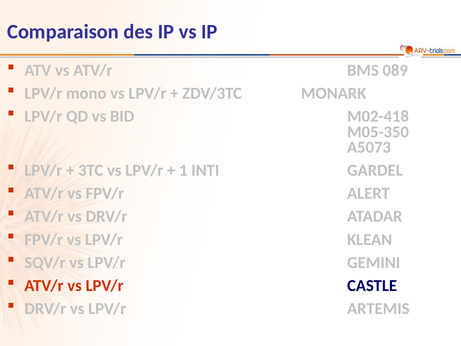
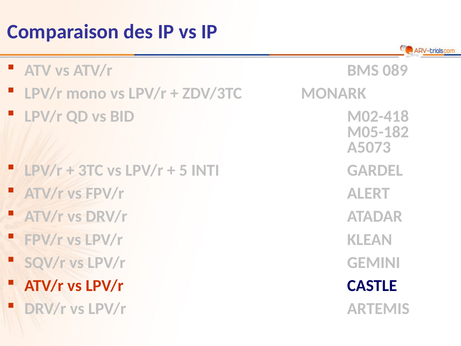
M05-350: M05-350 -> M05-182 (378, 132)
1: 1 -> 5 (183, 170)
